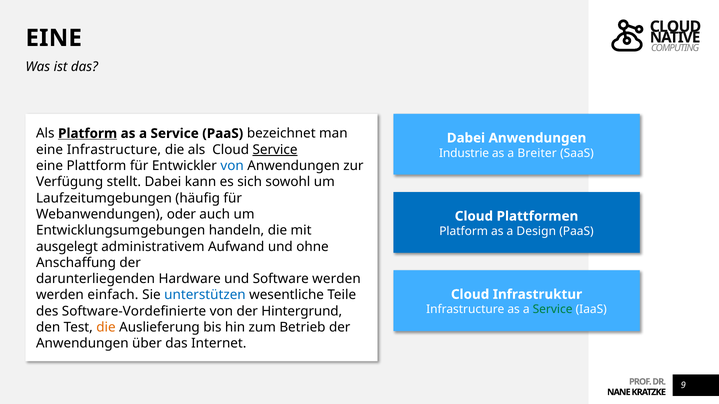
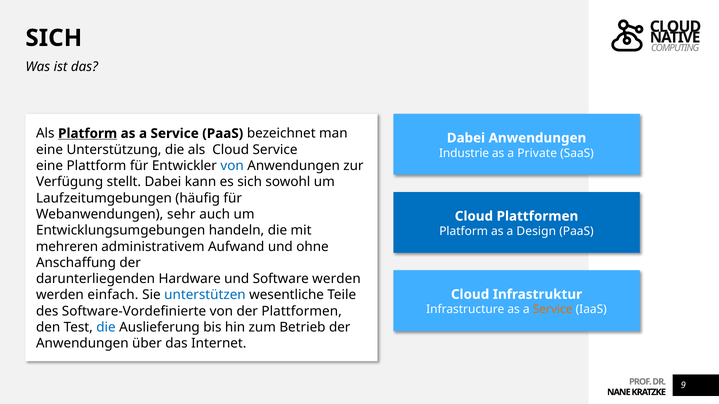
EINE: EINE -> SICH (54, 38)
eine Infrastructure: Infrastructure -> Unterstützung (114, 150)
Service underline: present -> none (275, 150)
Breiter: Breiter -> Private (537, 153)
oder: oder -> sehr (181, 214)
ausgelegt: ausgelegt -> mehreren (67, 247)
Service colour: green -> orange (553, 310)
der Hintergrund: Hintergrund -> Plattformen (302, 312)
die colour: orange -> blue (106, 328)
